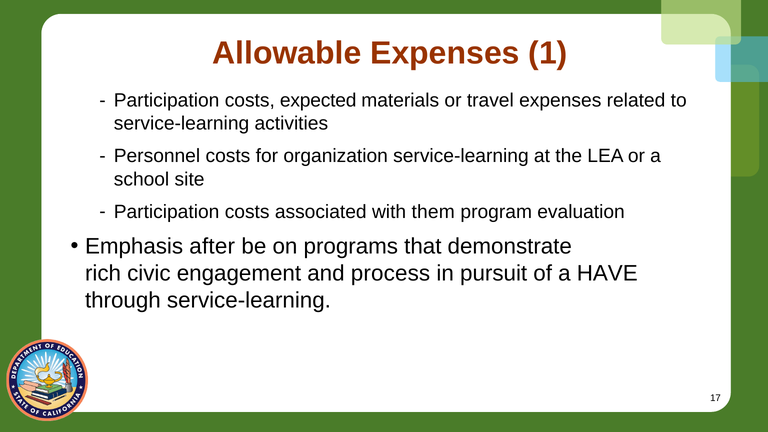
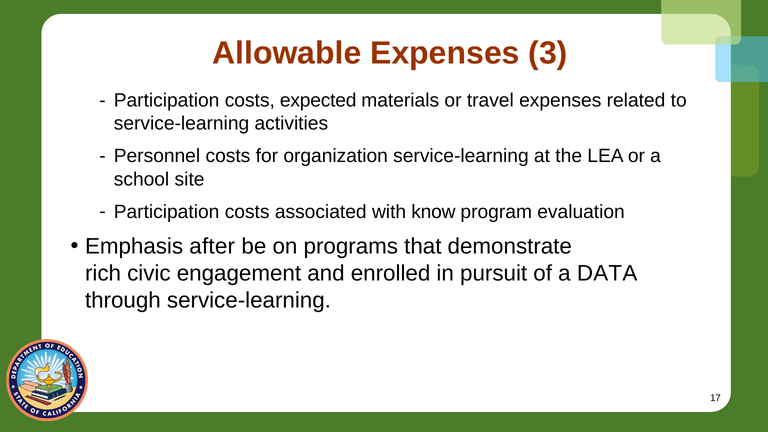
1: 1 -> 3 (548, 53)
them: them -> know (433, 212)
process: process -> enrolled (391, 273)
HAVE: HAVE -> DATA (607, 273)
